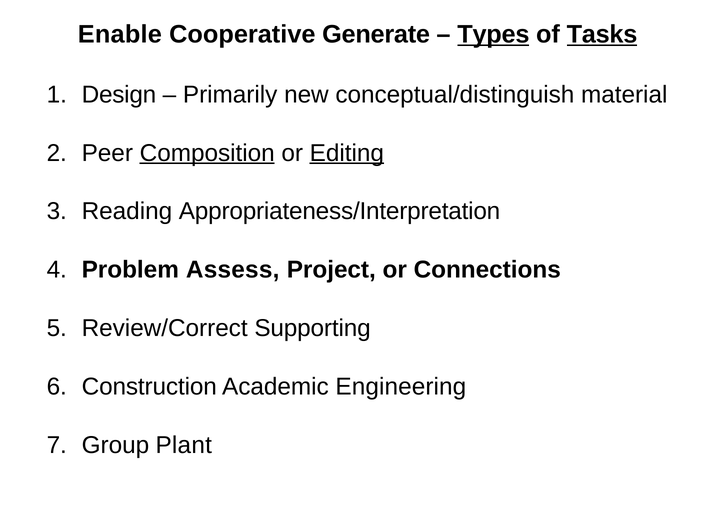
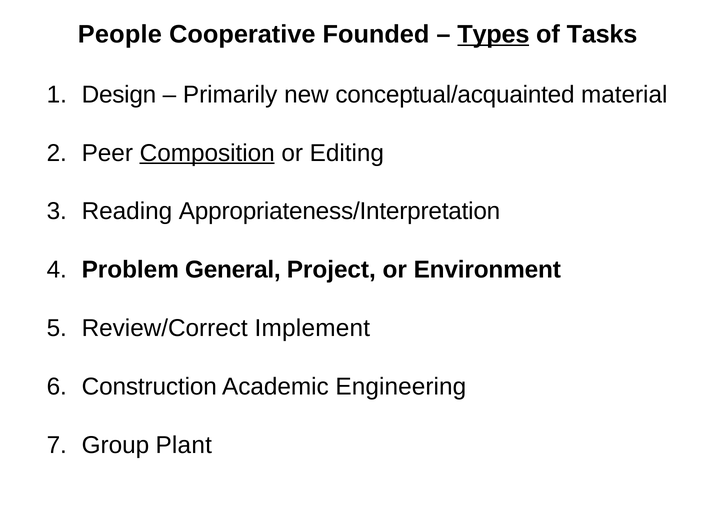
Enable: Enable -> People (120, 34)
Generate: Generate -> Founded (376, 34)
Tasks underline: present -> none (602, 34)
conceptual/distinguish: conceptual/distinguish -> conceptual/acquainted (455, 95)
Editing underline: present -> none (347, 153)
Assess: Assess -> General (233, 270)
Connections: Connections -> Environment (487, 270)
Supporting: Supporting -> Implement (312, 328)
